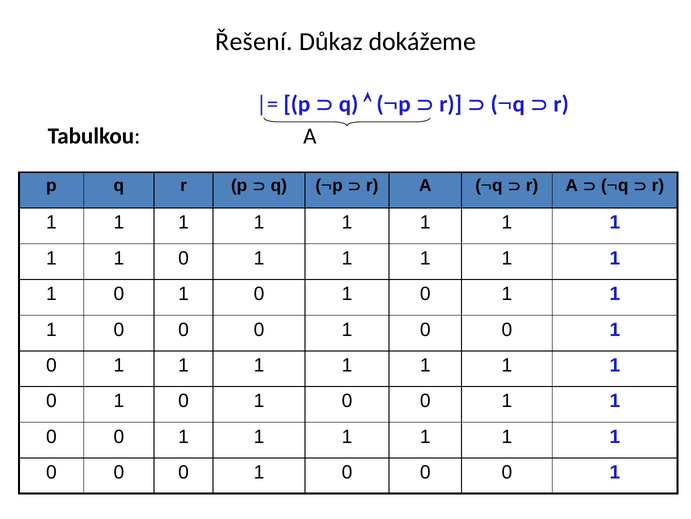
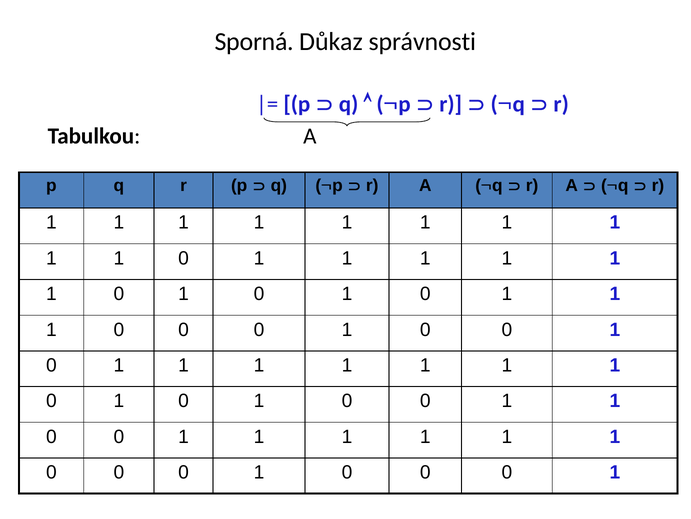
Řešení: Řešení -> Sporná (254, 42)
dokážeme: dokážeme -> správnosti (422, 42)
